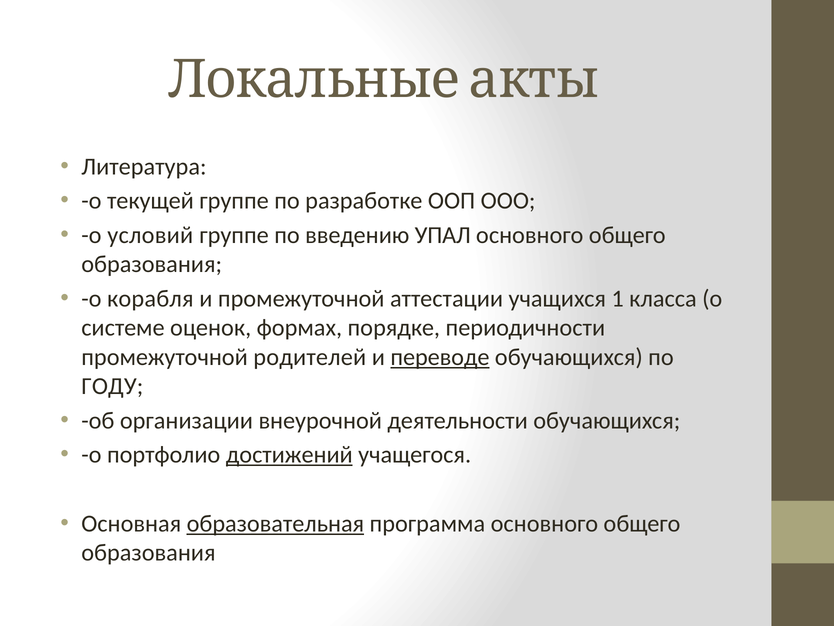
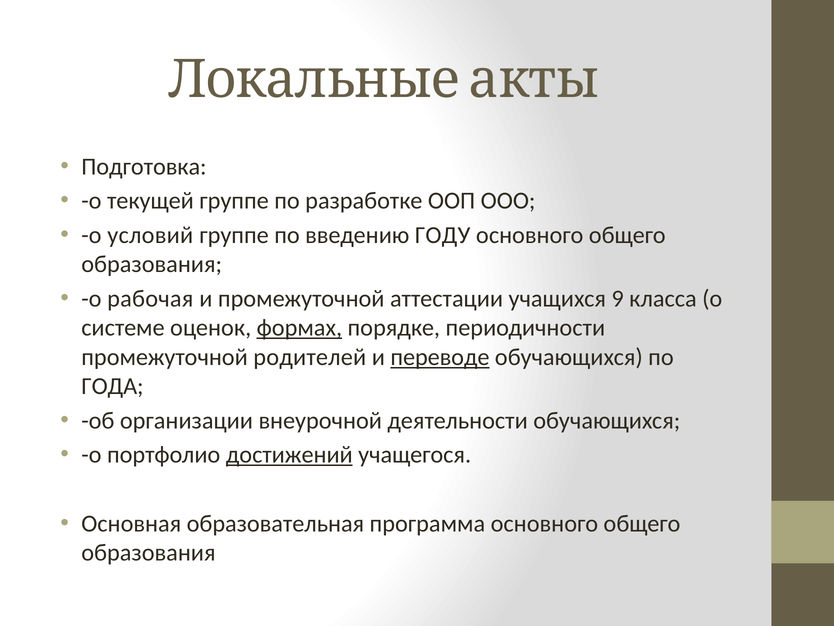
Литература: Литература -> Подготовка (144, 166)
УПАЛ: УПАЛ -> ГОДУ (443, 235)
корабля: корабля -> рабочая (150, 298)
1: 1 -> 9 (618, 298)
формах underline: none -> present (299, 328)
ГОДУ: ГОДУ -> ГОДА (112, 386)
образовательная underline: present -> none (275, 523)
